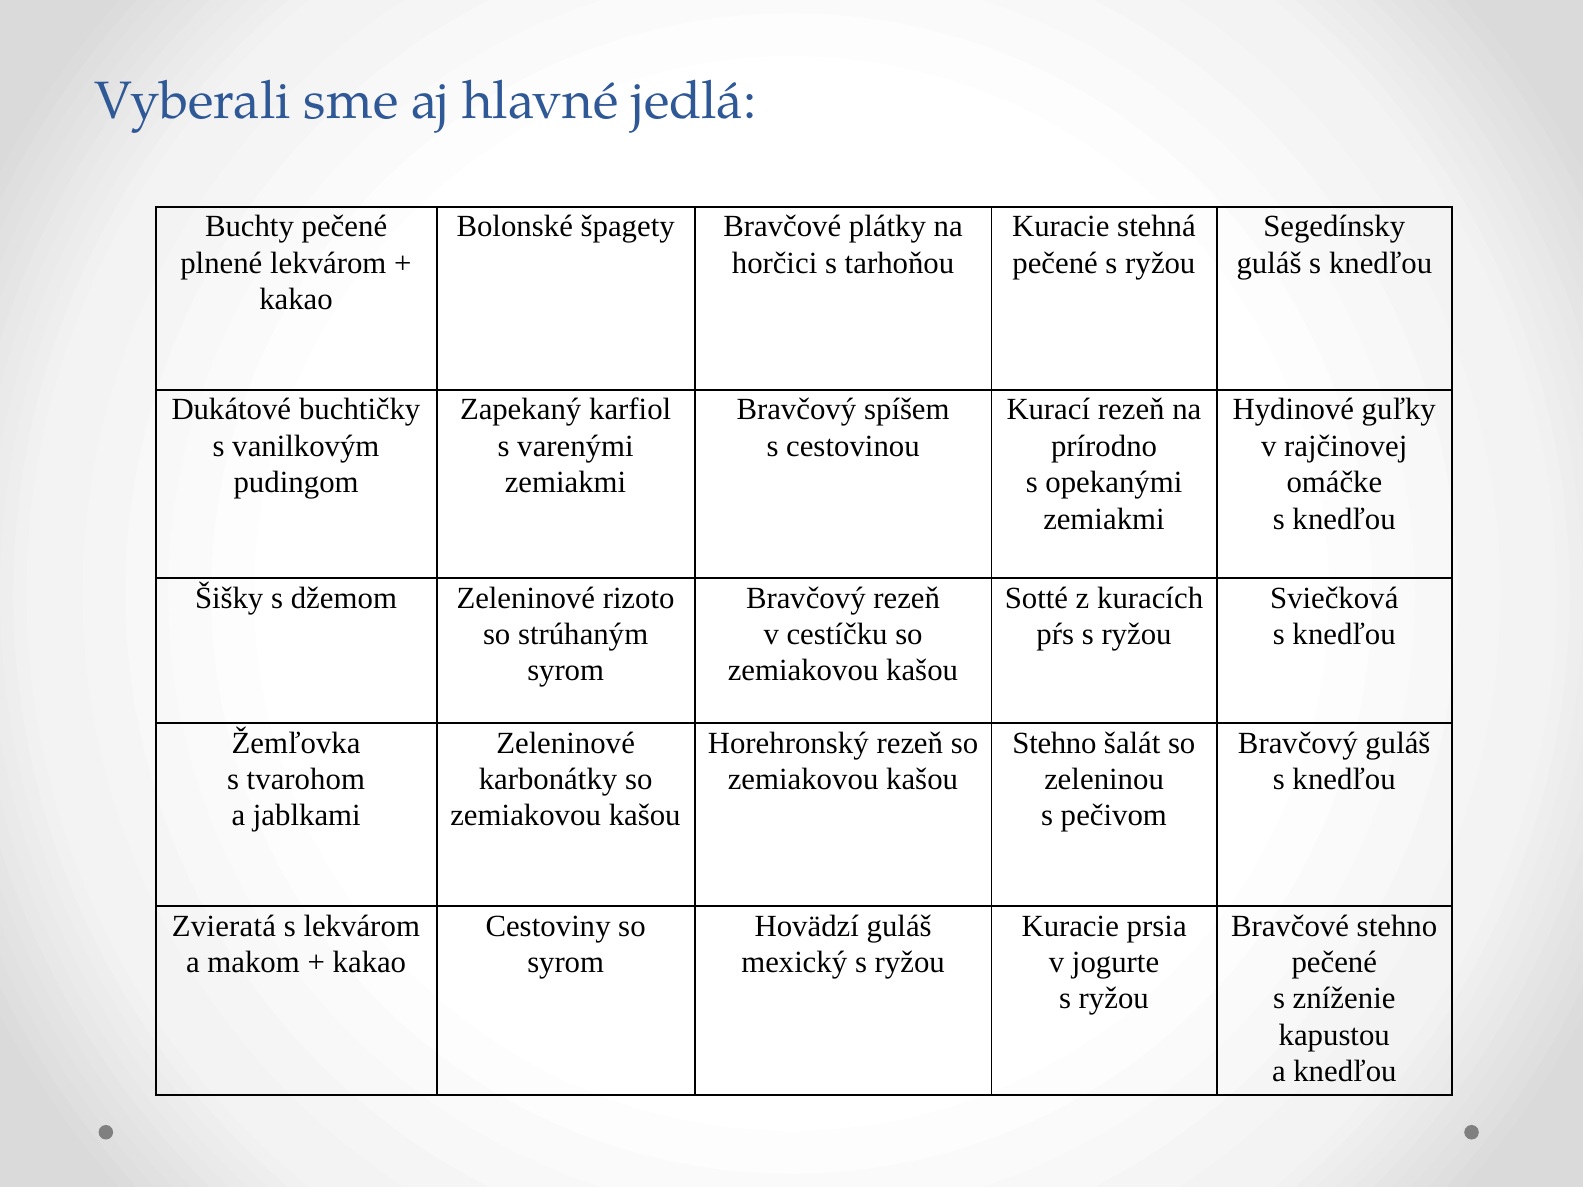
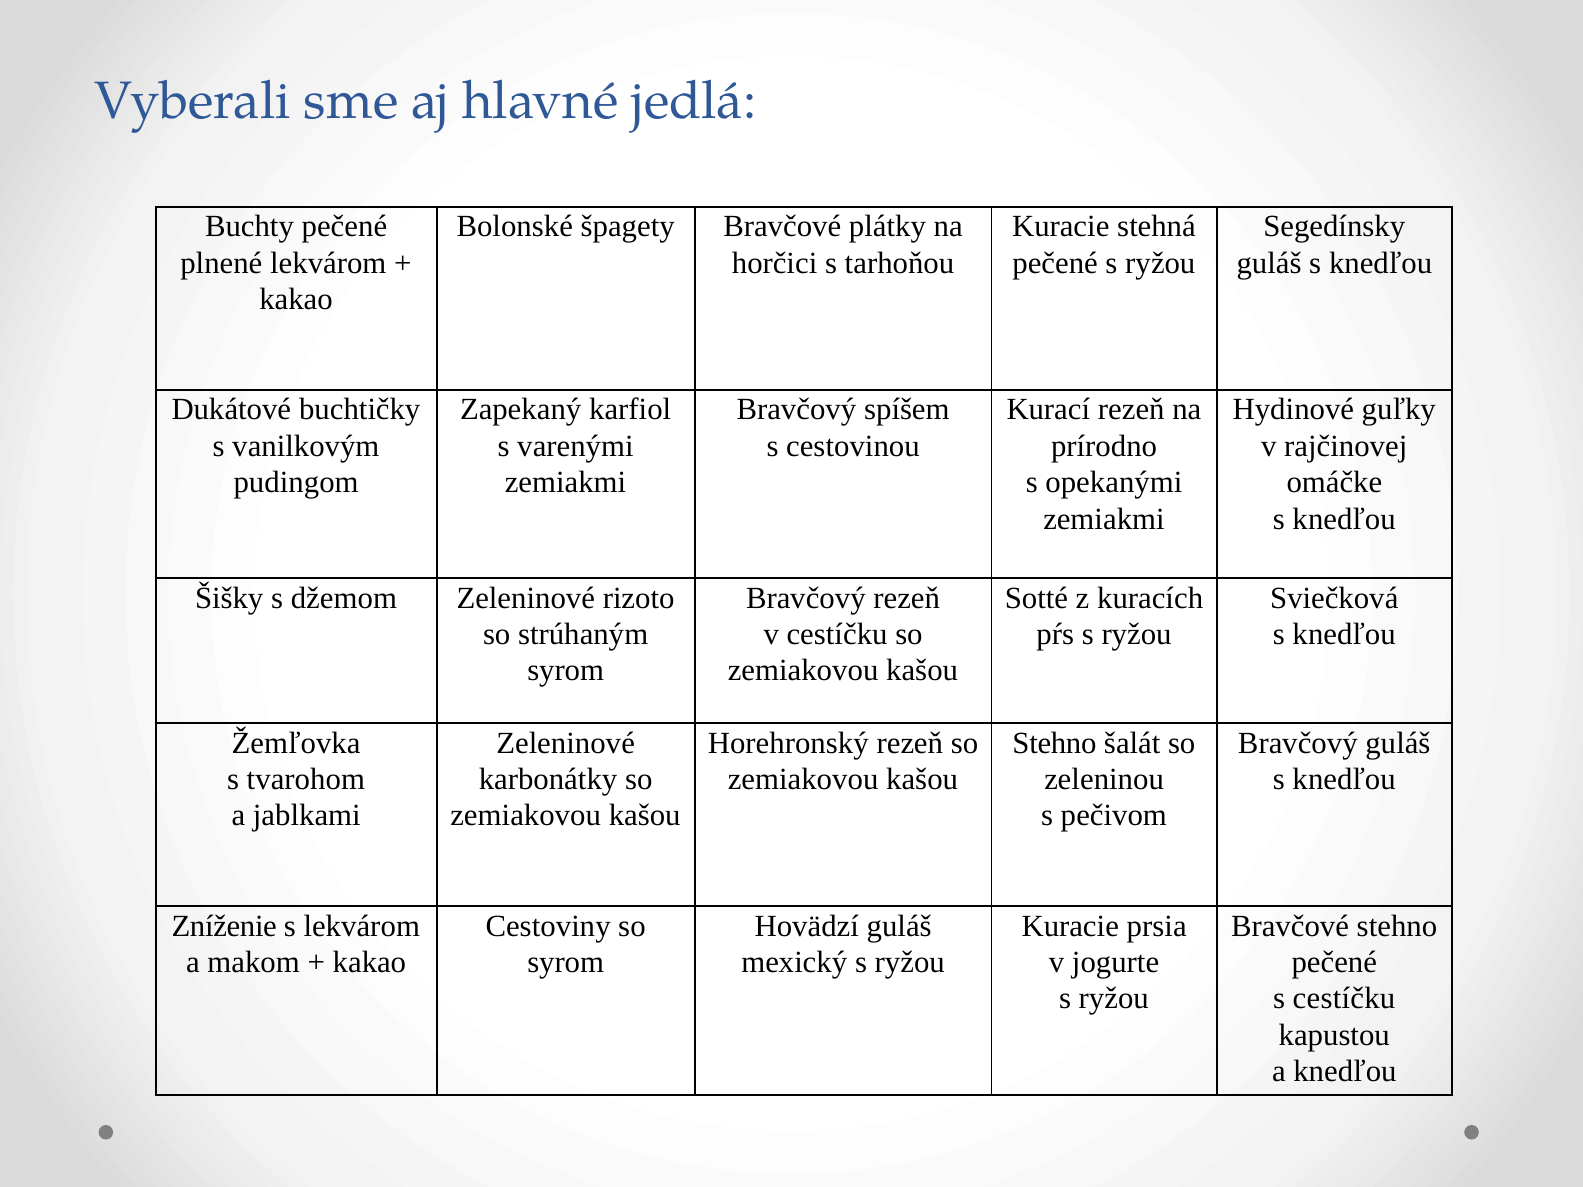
Zvieratá: Zvieratá -> Zníženie (224, 926)
s zníženie: zníženie -> cestíčku (1344, 999)
